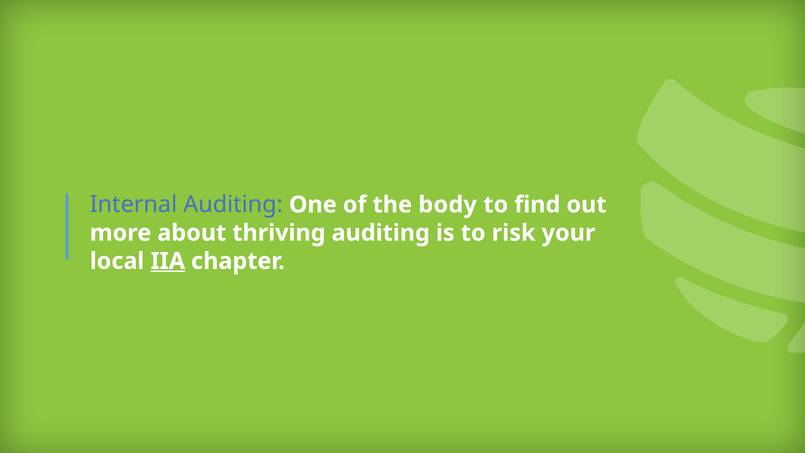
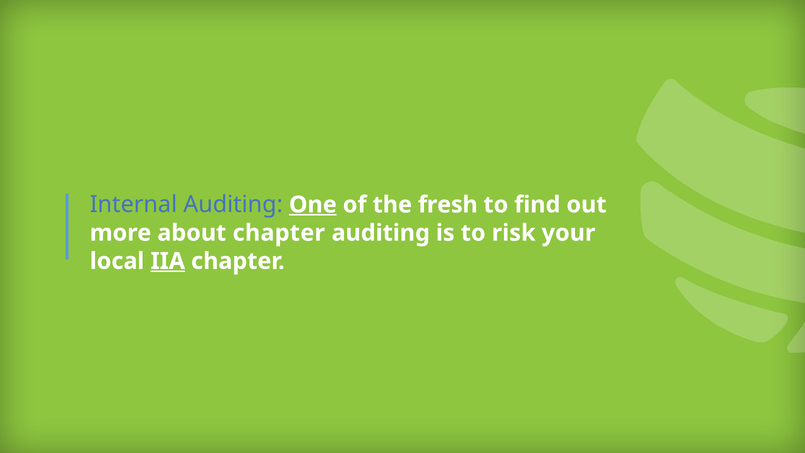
One underline: none -> present (313, 205)
body: body -> fresh (448, 205)
about thriving: thriving -> chapter (279, 233)
